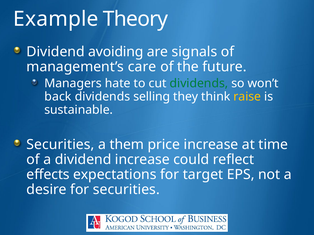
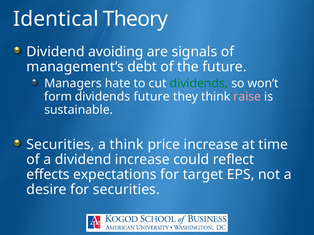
Example: Example -> Identical (56, 19)
care: care -> debt (142, 67)
back: back -> form (58, 97)
dividends selling: selling -> future (152, 97)
raise colour: yellow -> pink (247, 97)
a them: them -> think (127, 145)
